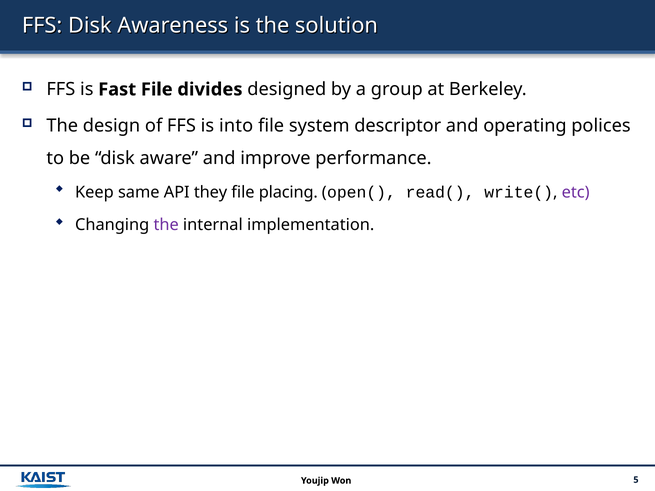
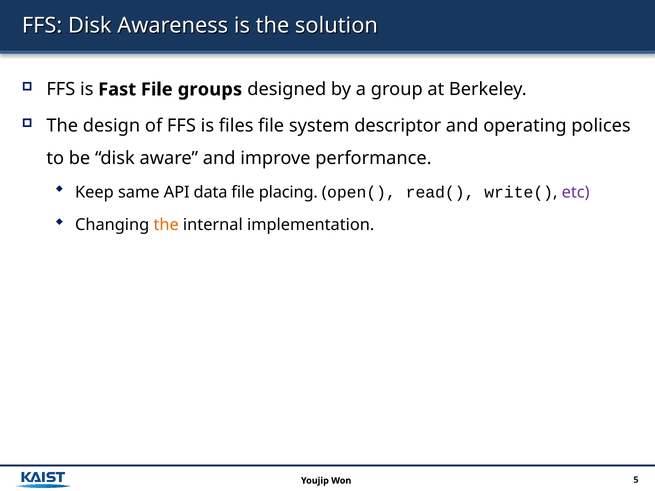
divides: divides -> groups (210, 89)
into: into -> files (236, 126)
they: they -> data (211, 192)
the colour: purple -> orange (166, 225)
